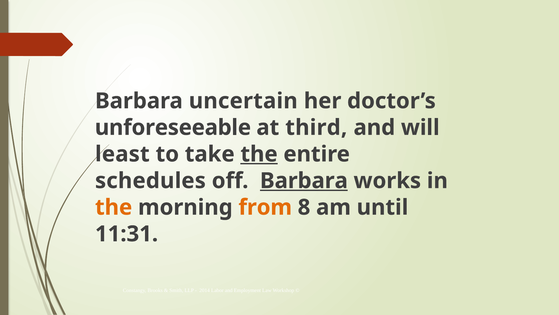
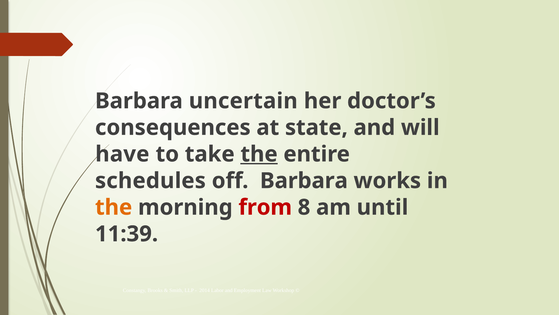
unforeseeable: unforeseeable -> consequences (173, 127)
third: third -> state (316, 127)
least: least -> have (122, 154)
Barbara underline: present -> none (304, 180)
from colour: orange -> red (265, 207)
11:31: 11:31 -> 11:39 (127, 234)
